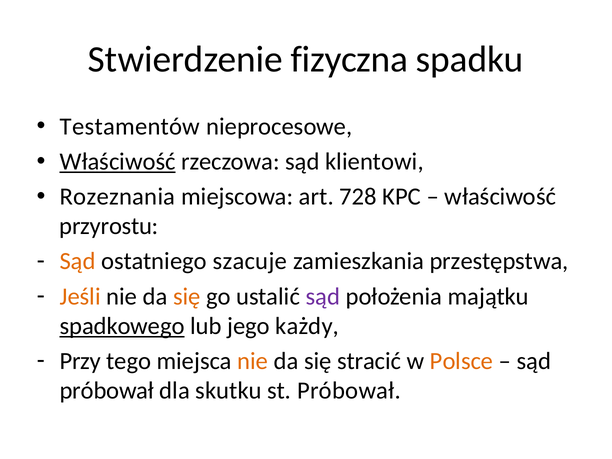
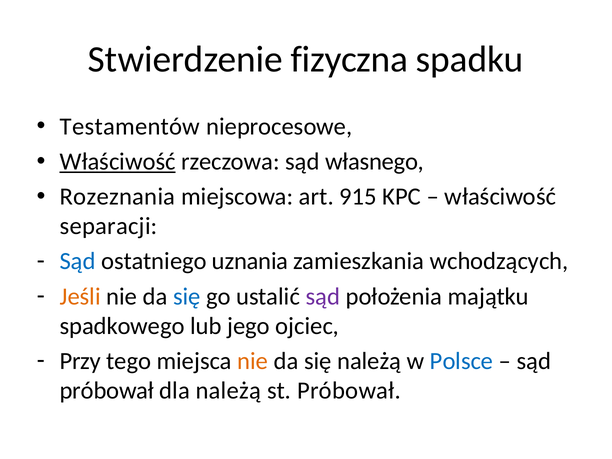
klientowi: klientowi -> własnego (375, 162)
728: 728 -> 915 (358, 197)
przyrostu: przyrostu -> separacji (109, 226)
Sąd colour: orange -> blue (78, 261)
szacuje: szacuje -> uznania (250, 261)
przestępstwa: przestępstwa -> wchodzących (499, 261)
się colour: orange -> blue (187, 296)
spadkowego underline: present -> none (122, 326)
każdy: każdy -> ojciec (307, 326)
się stracić: stracić -> należą (369, 361)
Polsce colour: orange -> blue (462, 361)
dla skutku: skutku -> należą (228, 391)
